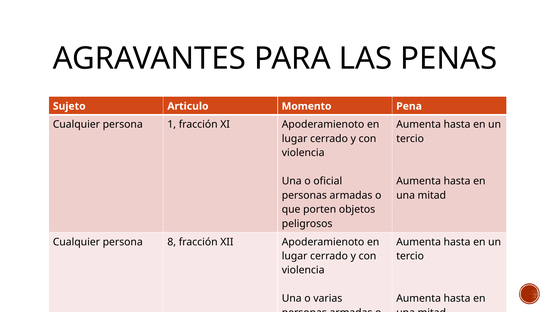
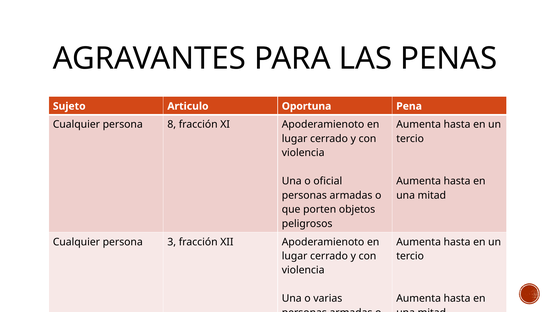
Momento: Momento -> Oportuna (307, 106)
1: 1 -> 8 (172, 125)
8: 8 -> 3 (172, 242)
